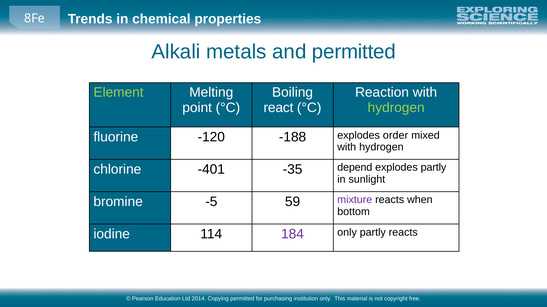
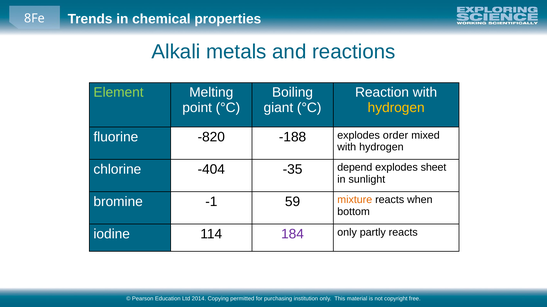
and permitted: permitted -> reactions (354, 52)
react: react -> giant (278, 108)
hydrogen colour: light green -> yellow (396, 108)
-120: -120 -> -820 (211, 137)
-401: -401 -> -404 (211, 170)
explodes partly: partly -> sheet (434, 168)
-5: -5 -> -1 (211, 202)
mixture colour: purple -> orange (355, 200)
